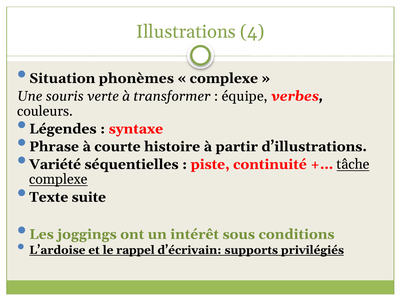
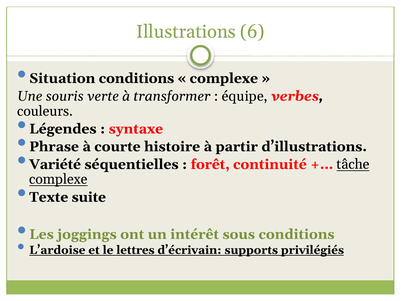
4: 4 -> 6 (252, 32)
Situation phonèmes: phonèmes -> conditions (136, 78)
piste: piste -> forêt (210, 164)
rappel: rappel -> lettres (135, 250)
